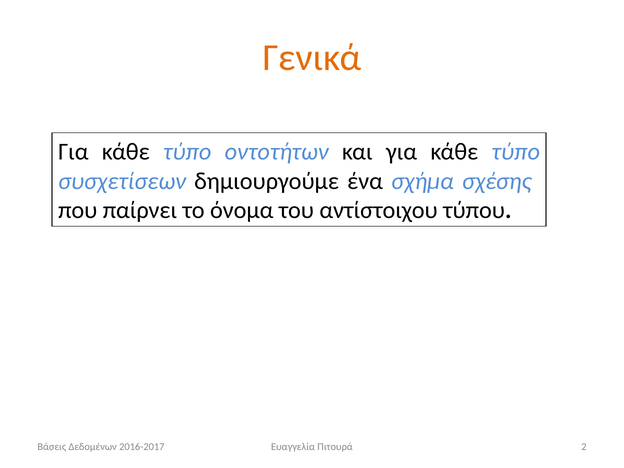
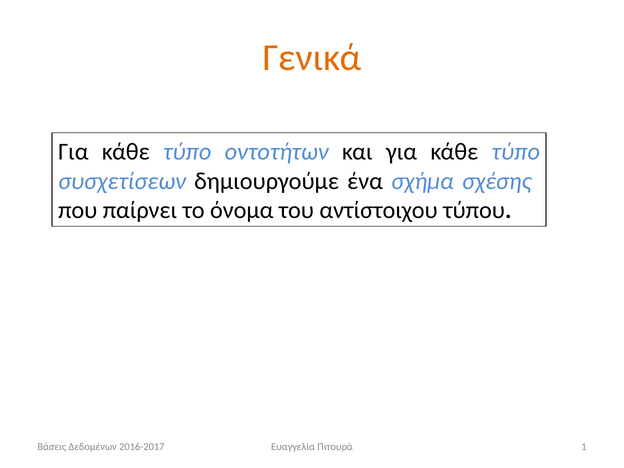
2: 2 -> 1 (584, 447)
